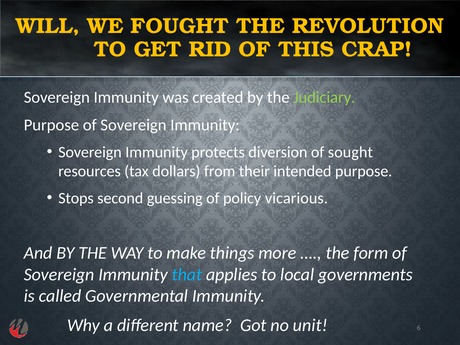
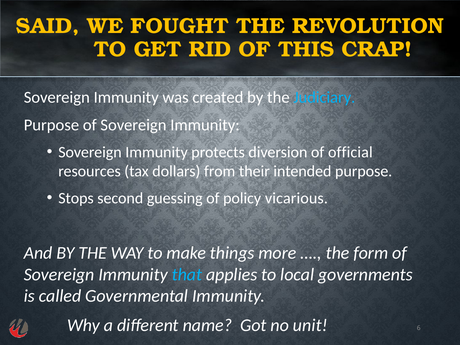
WILL: WILL -> SAID (48, 26)
Judiciary colour: light green -> light blue (324, 97)
sought: sought -> official (350, 152)
